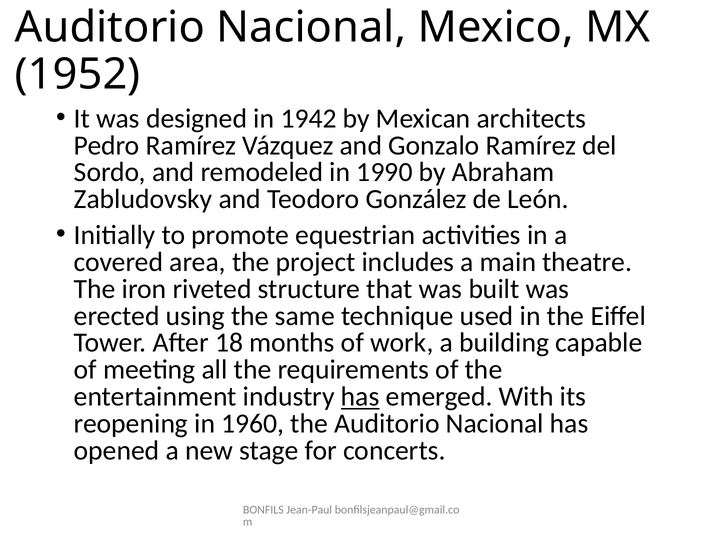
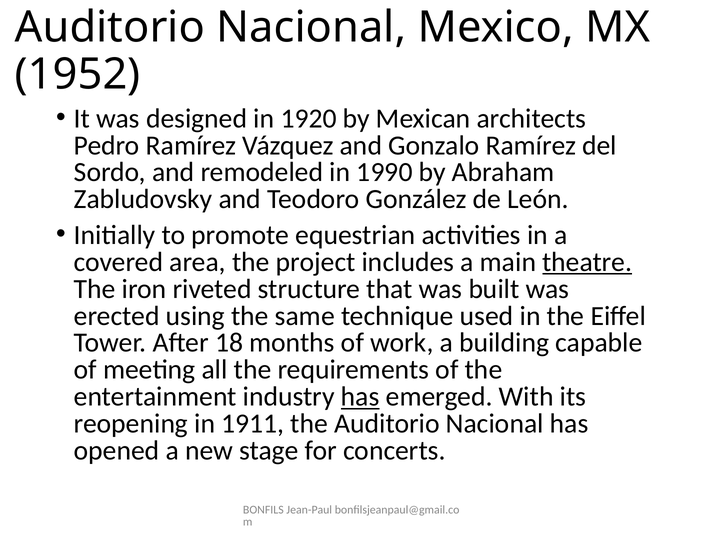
1942: 1942 -> 1920 (309, 118)
theatre underline: none -> present (587, 262)
1960: 1960 -> 1911 (253, 424)
